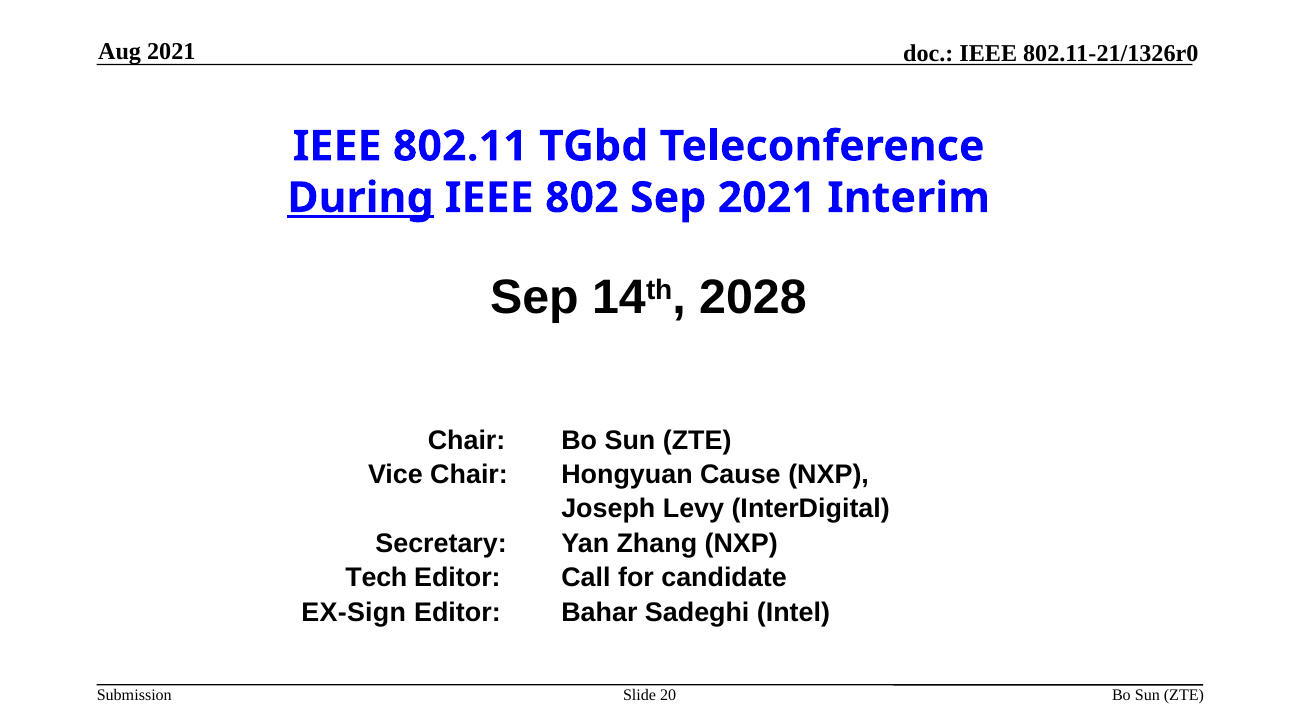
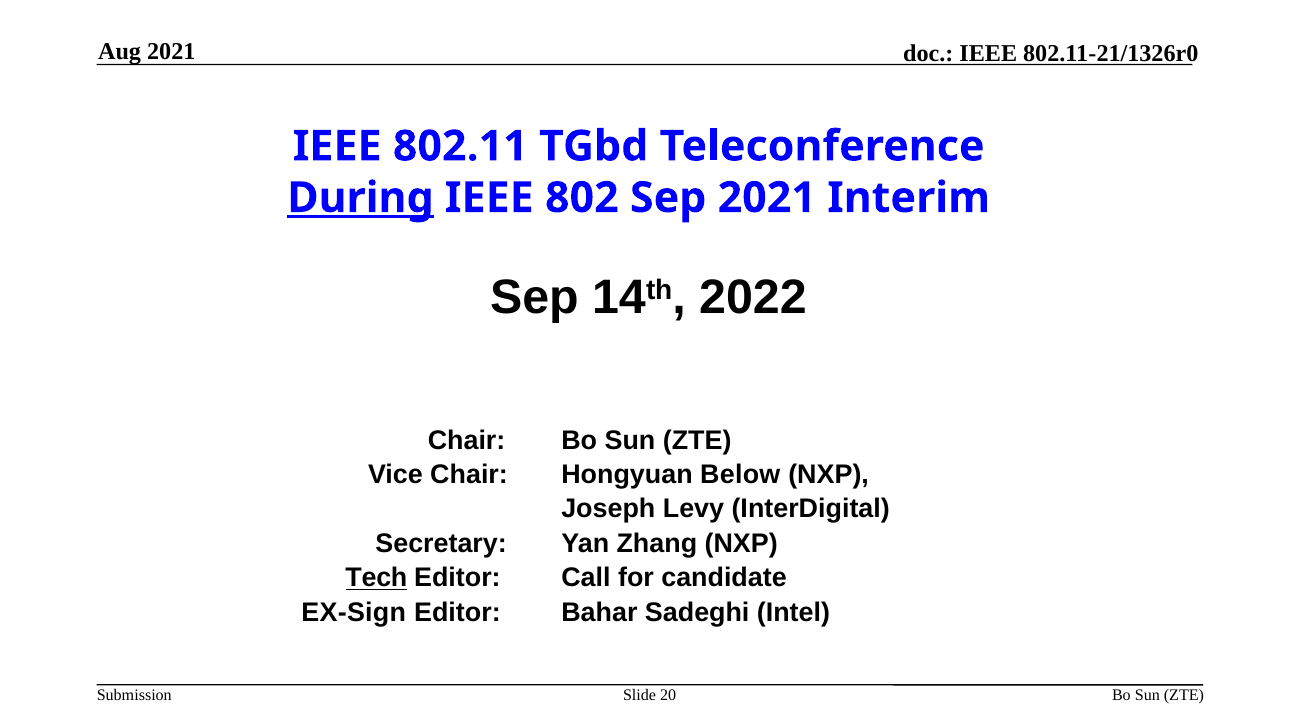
2028: 2028 -> 2022 (753, 298)
Cause: Cause -> Below (740, 475)
Tech underline: none -> present (376, 578)
